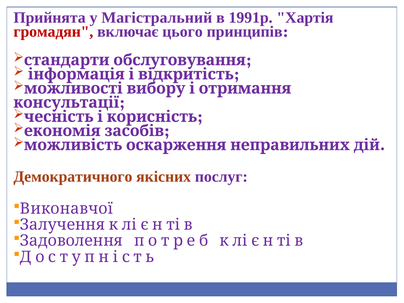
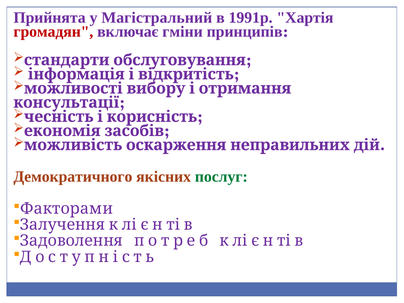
цього: цього -> гміни (183, 32)
послуг colour: purple -> green (221, 177)
Виконавчої: Виконавчої -> Факторами (67, 209)
